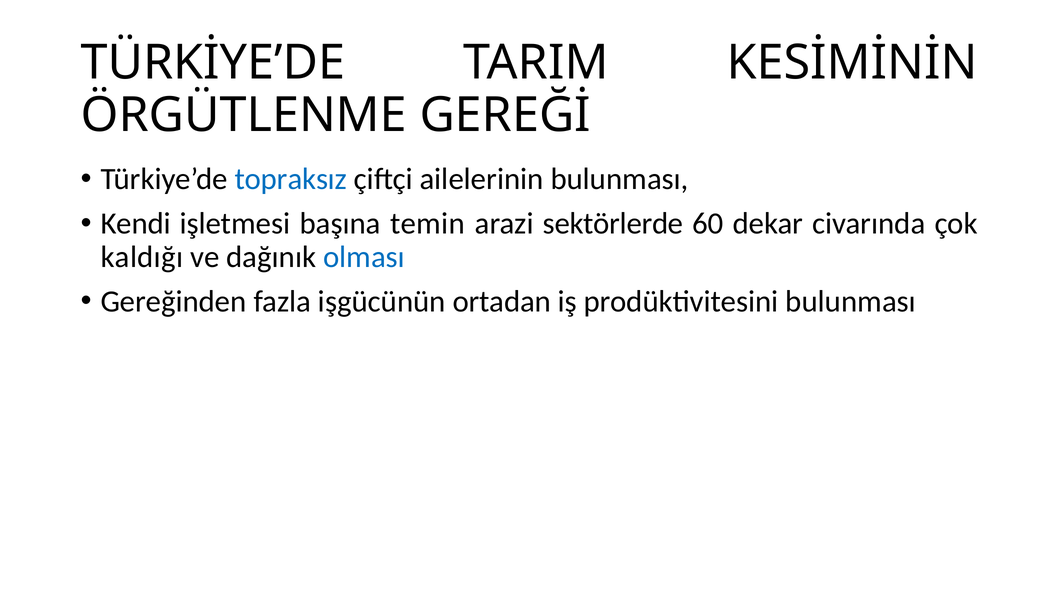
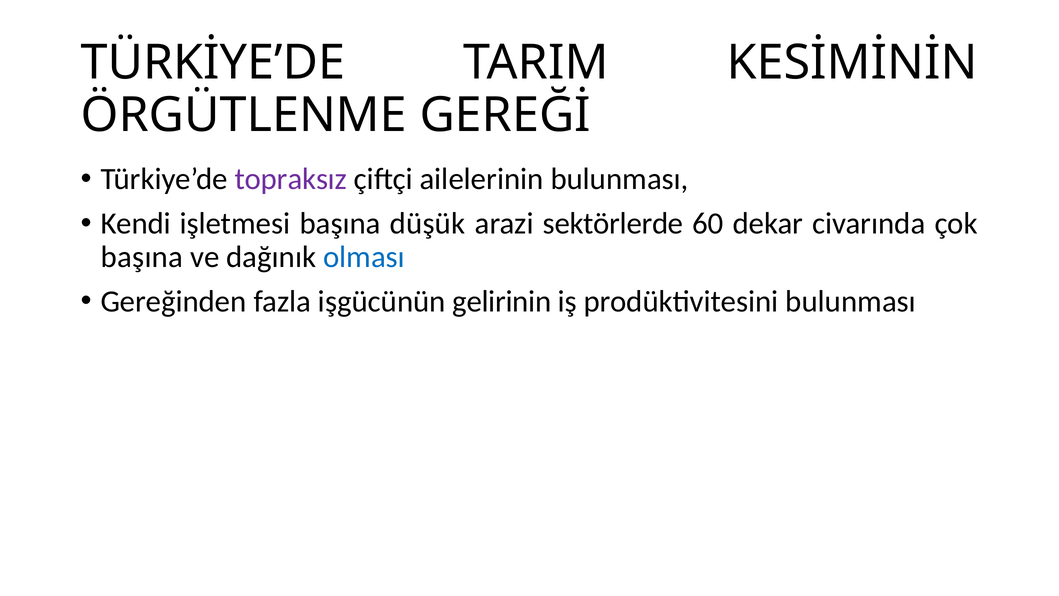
topraksız colour: blue -> purple (291, 179)
temin: temin -> düşük (428, 223)
kaldığı: kaldığı -> başına (142, 257)
ortadan: ortadan -> gelirinin (502, 301)
